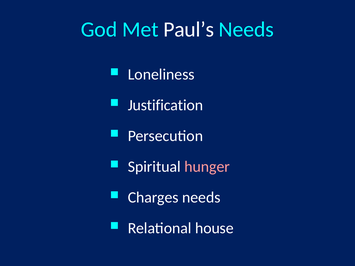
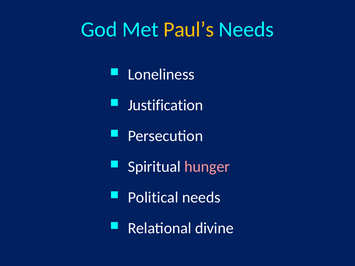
Paul’s colour: white -> yellow (189, 30)
Charges: Charges -> Political (153, 198)
house: house -> divine (214, 228)
